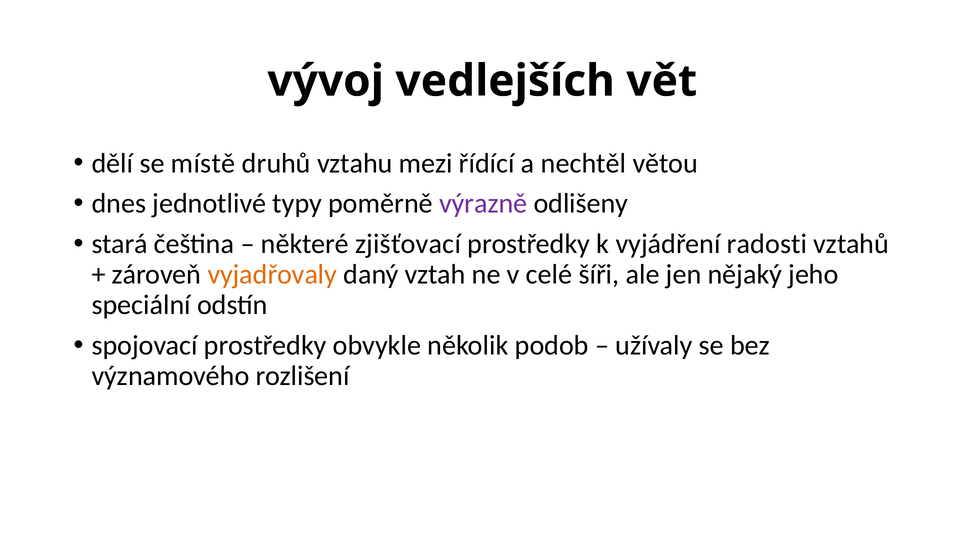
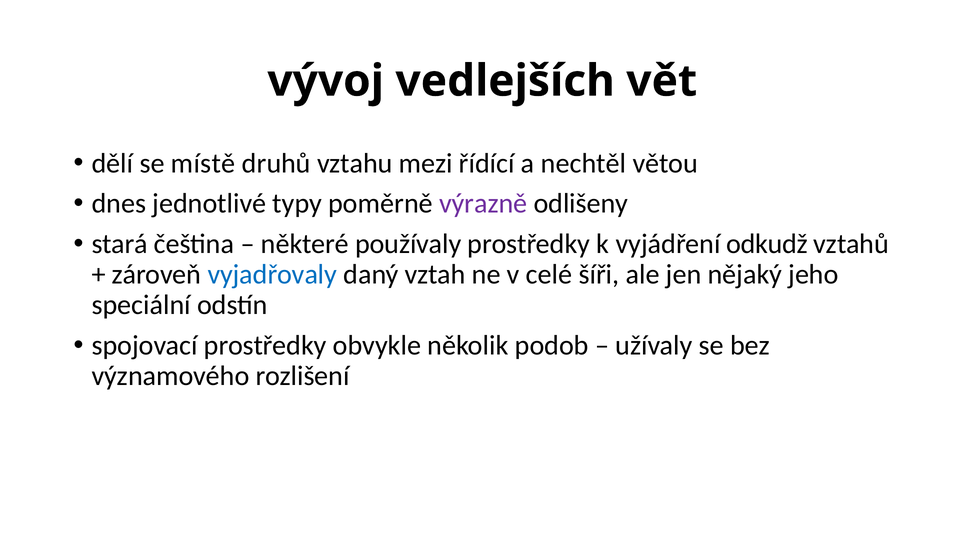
zjišťovací: zjišťovací -> používaly (408, 244)
radosti: radosti -> odkudž (767, 244)
vyjadřovaly colour: orange -> blue (272, 274)
